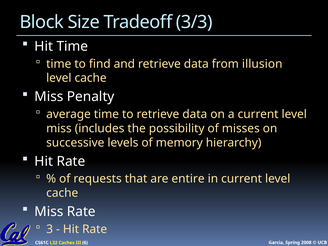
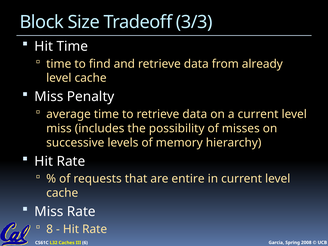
illusion: illusion -> already (262, 64)
3: 3 -> 8 (50, 229)
